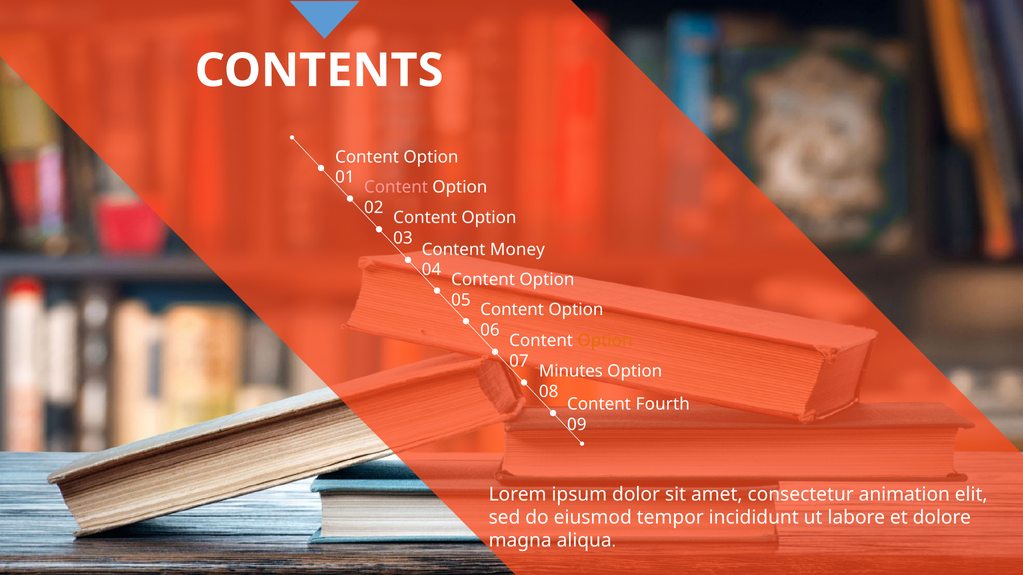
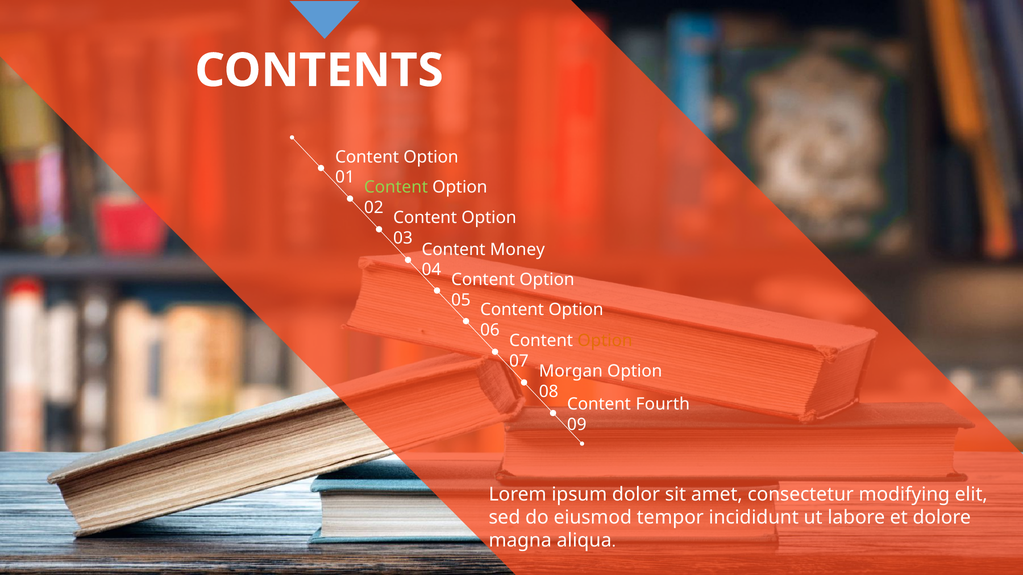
Content colour: pink -> light green (396, 187)
Minutes: Minutes -> Morgan (571, 372)
animation: animation -> modifying (904, 495)
